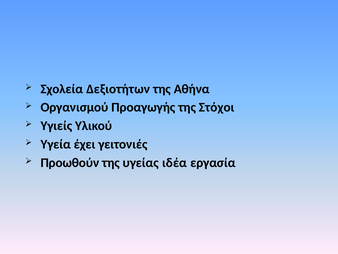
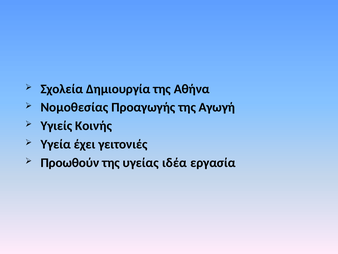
Δεξιοτήτων: Δεξιοτήτων -> Δημιουργία (118, 89)
Οργανισμού: Οργανισμού -> Νομοθεσίας (74, 107)
Στόχοι: Στόχοι -> Αγωγή (217, 107)
Υλικού: Υλικού -> Κοινής (94, 126)
